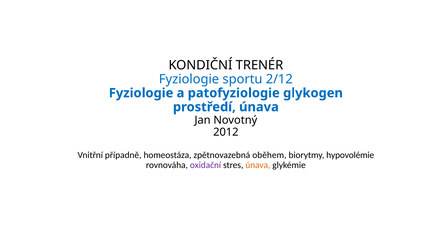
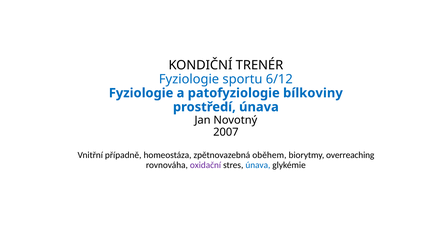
2/12: 2/12 -> 6/12 (279, 79)
glykogen: glykogen -> bílkoviny (313, 93)
2012: 2012 -> 2007 (226, 132)
hypovolémie: hypovolémie -> overreaching (350, 155)
únava colour: orange -> blue (258, 165)
